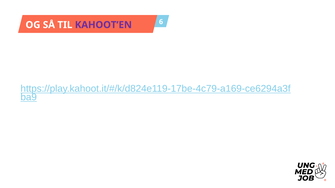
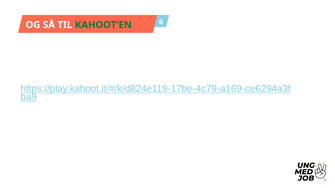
KAHOOT’EN colour: purple -> green (103, 25)
